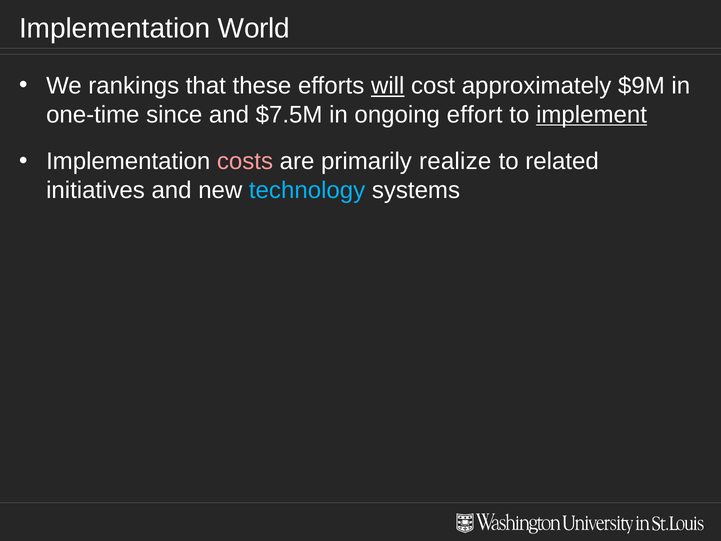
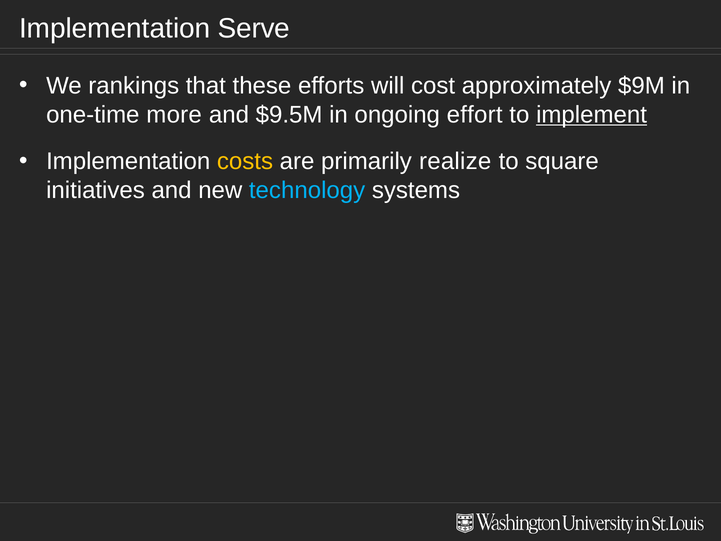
World: World -> Serve (254, 28)
will underline: present -> none (388, 86)
since: since -> more (174, 115)
$7.5M: $7.5M -> $9.5M (289, 115)
costs colour: pink -> yellow (245, 161)
related: related -> square (562, 161)
